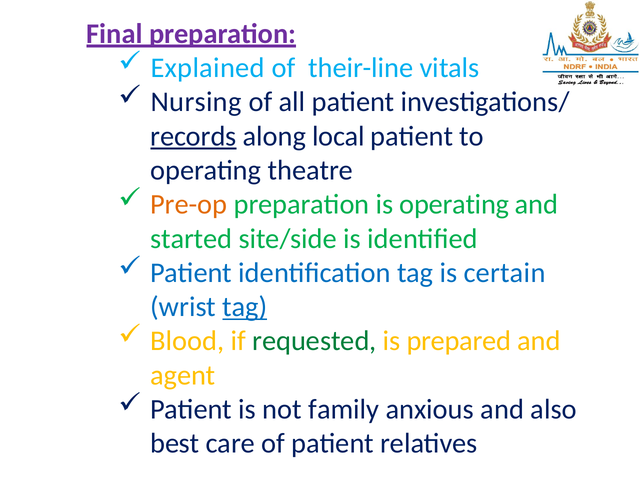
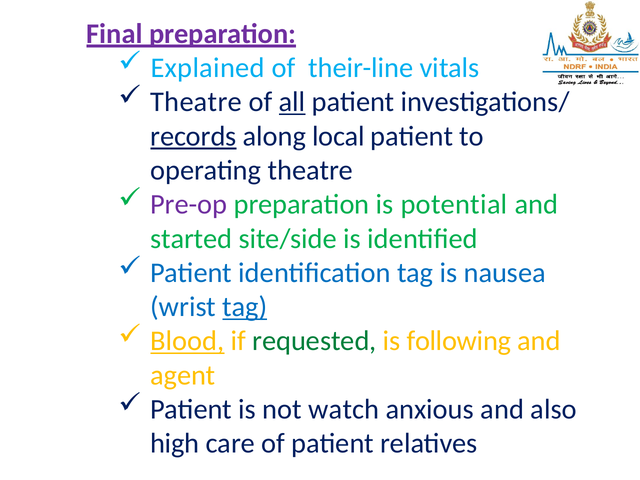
Nursing: Nursing -> Theatre (196, 102)
all underline: none -> present (292, 102)
Pre-op colour: orange -> purple (189, 205)
is operating: operating -> potential (454, 205)
certain: certain -> nausea (505, 273)
Blood underline: none -> present (187, 341)
prepared: prepared -> following (459, 341)
family: family -> watch (344, 409)
best: best -> high (175, 444)
